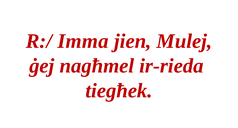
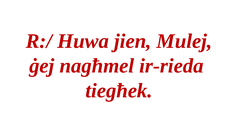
Imma: Imma -> Huwa (83, 41)
